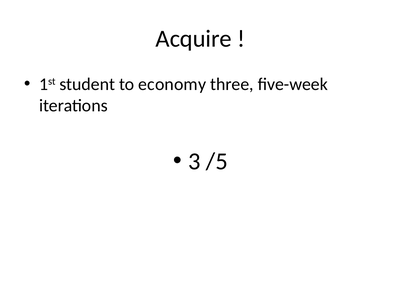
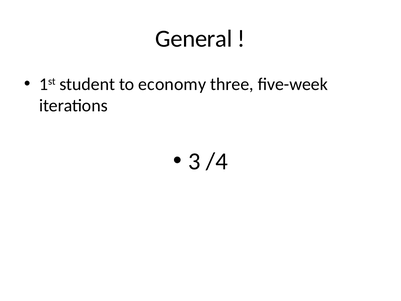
Acquire: Acquire -> General (194, 39)
/5: /5 -> /4 (217, 161)
